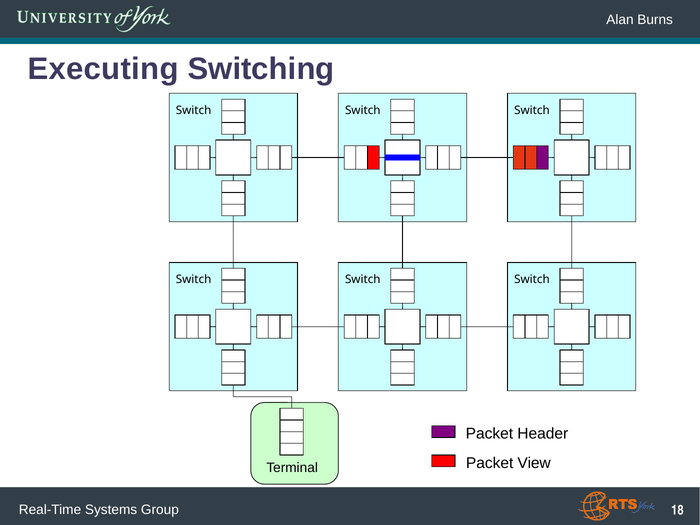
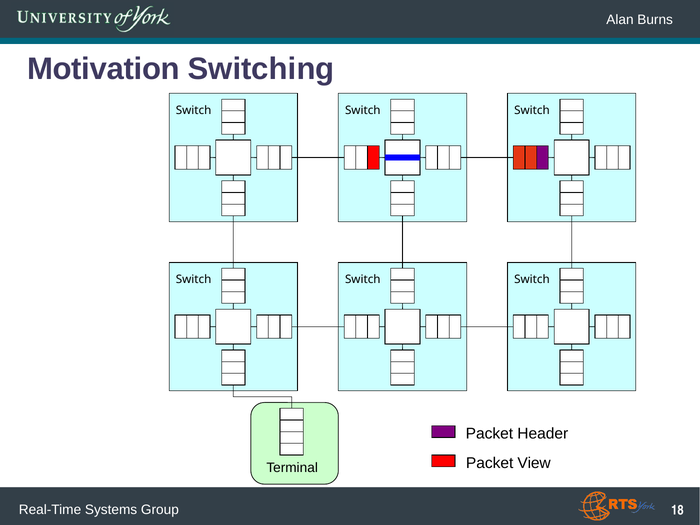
Executing: Executing -> Motivation (103, 69)
